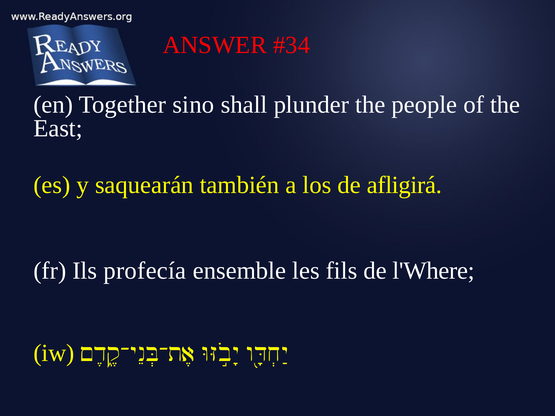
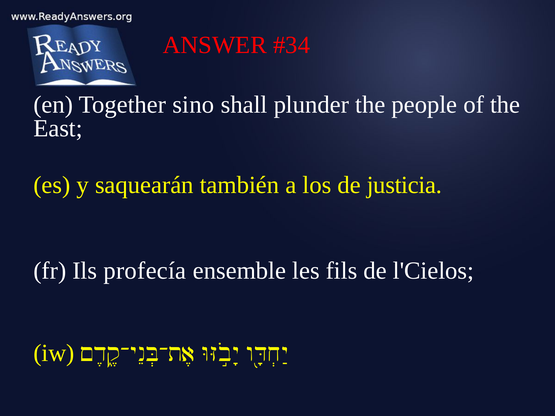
afligirá: afligirá -> justicia (404, 185)
l'Where: l'Where -> l'Cielos (434, 271)
